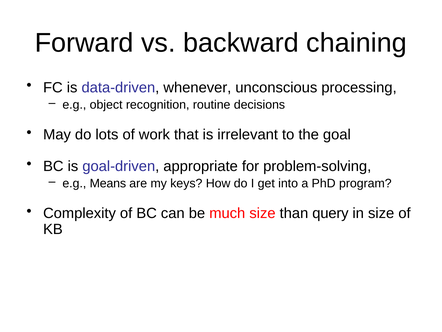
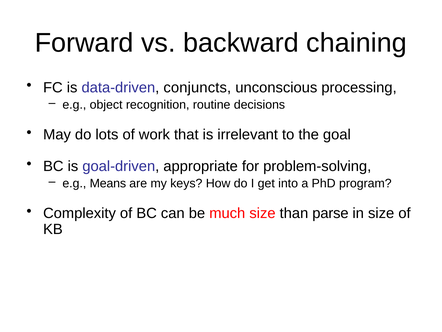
whenever: whenever -> conjuncts (197, 87)
query: query -> parse (330, 213)
